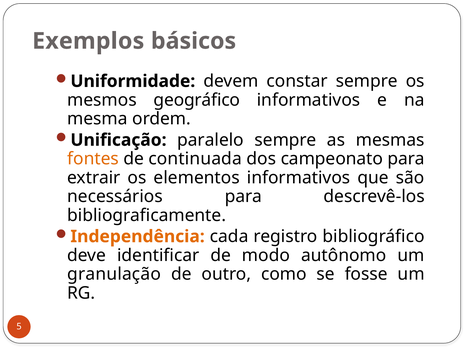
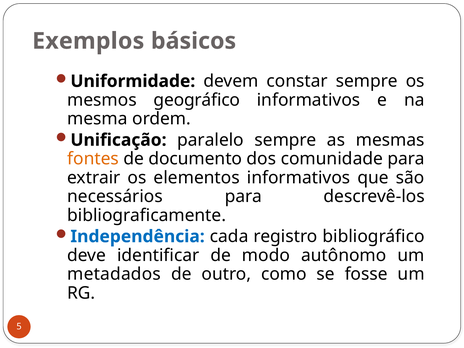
continuada: continuada -> documento (195, 159)
campeonato: campeonato -> comunidade (332, 159)
Independência colour: orange -> blue (138, 237)
granulação: granulação -> metadados (114, 274)
